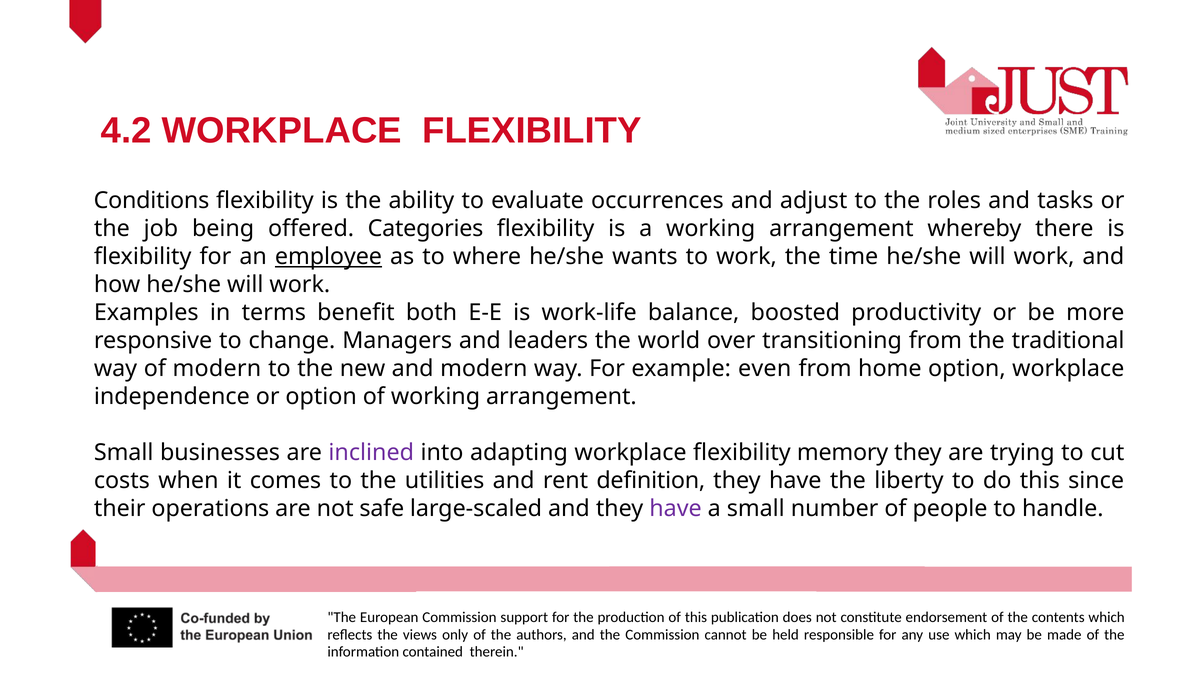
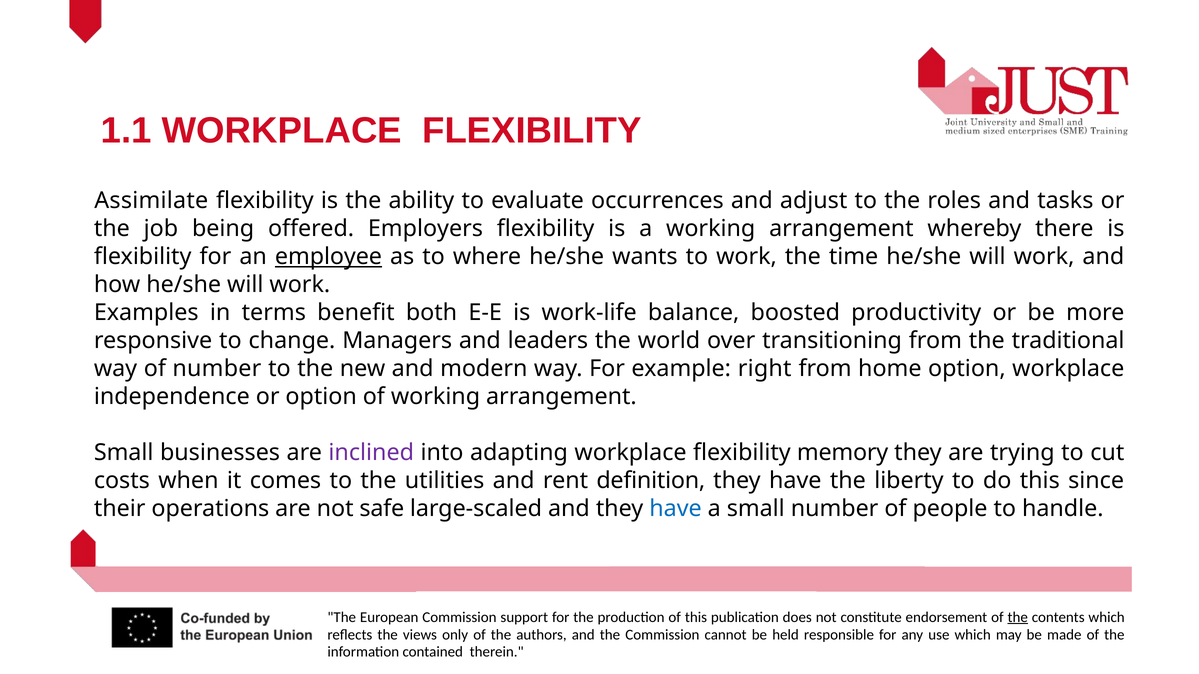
4.2: 4.2 -> 1.1 (126, 131)
Conditions: Conditions -> Assimilate (151, 201)
Categories: Categories -> Employers (425, 229)
of modern: modern -> number (217, 369)
even: even -> right (765, 369)
have colour: purple -> blue (676, 509)
the underline: none -> present (1018, 618)
